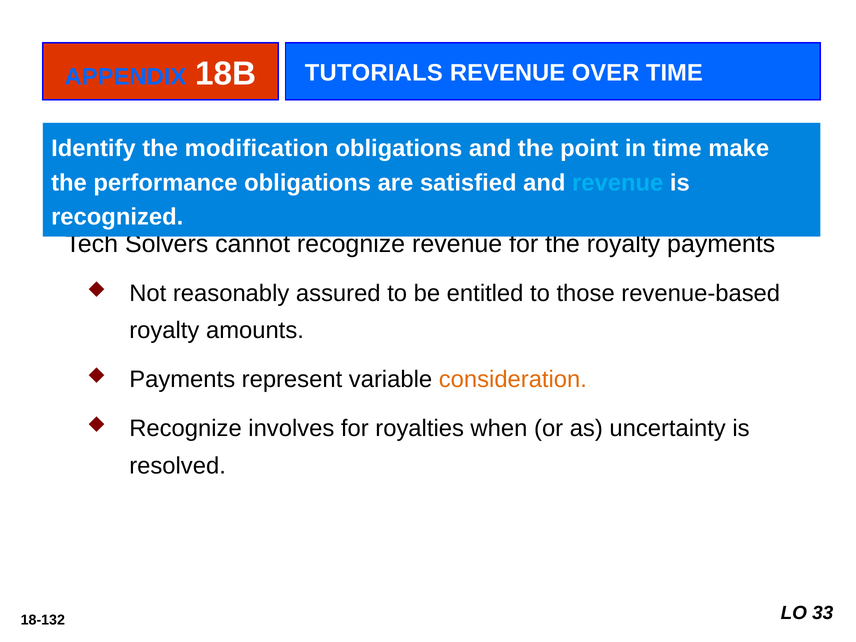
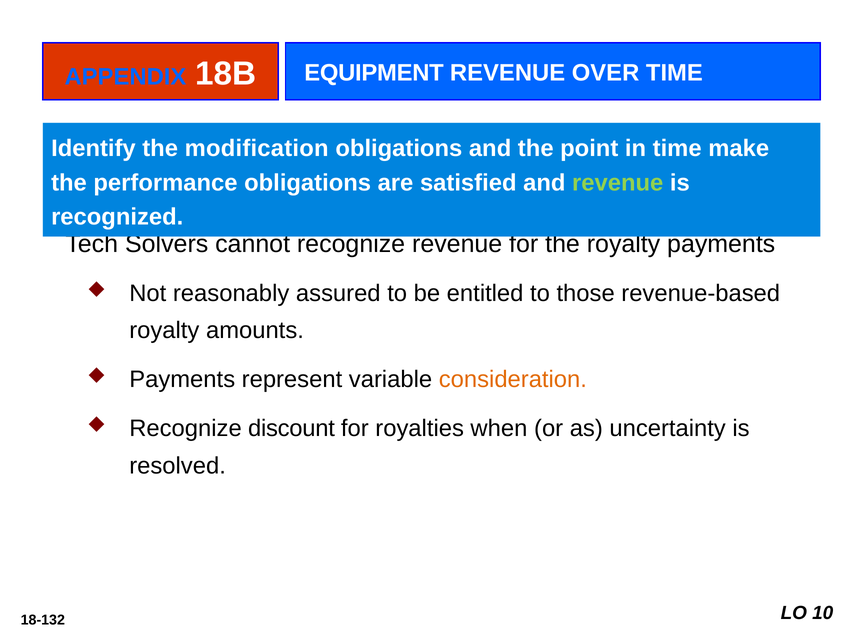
TUTORIALS: TUTORIALS -> EQUIPMENT (374, 73)
revenue colour: light blue -> light green (618, 183)
involves: involves -> discount (291, 429)
33: 33 -> 10 (823, 613)
